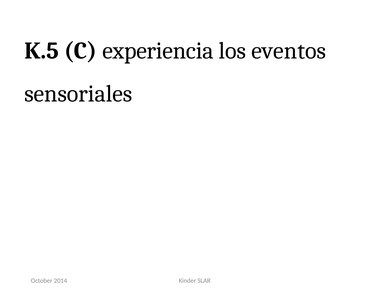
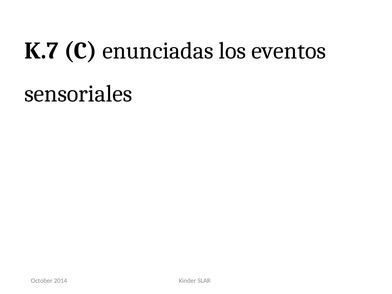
K.5: K.5 -> K.7 (41, 51)
experiencia: experiencia -> enunciadas (158, 51)
